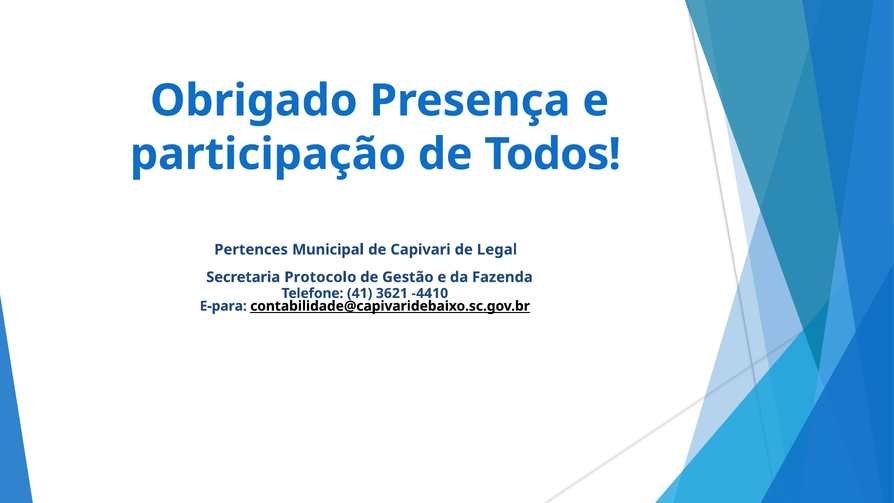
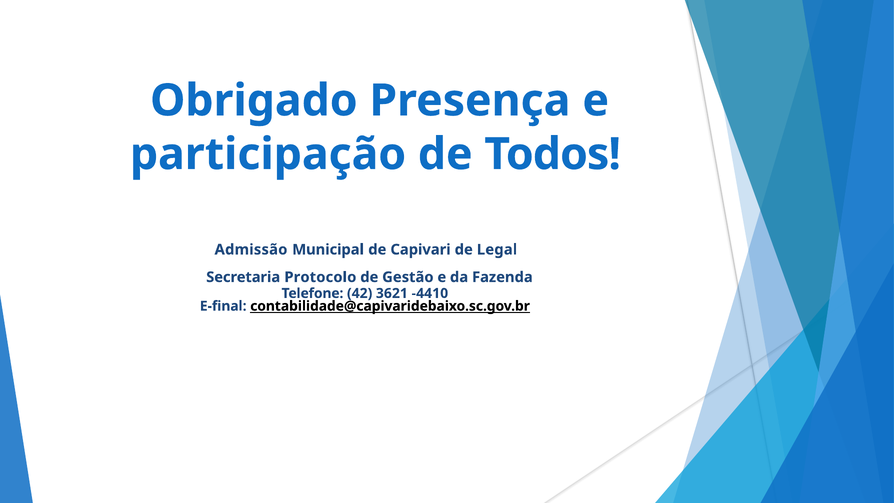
Pertences: Pertences -> Admissão (251, 250)
41: 41 -> 42 (360, 293)
E-para: E-para -> E-final (223, 306)
